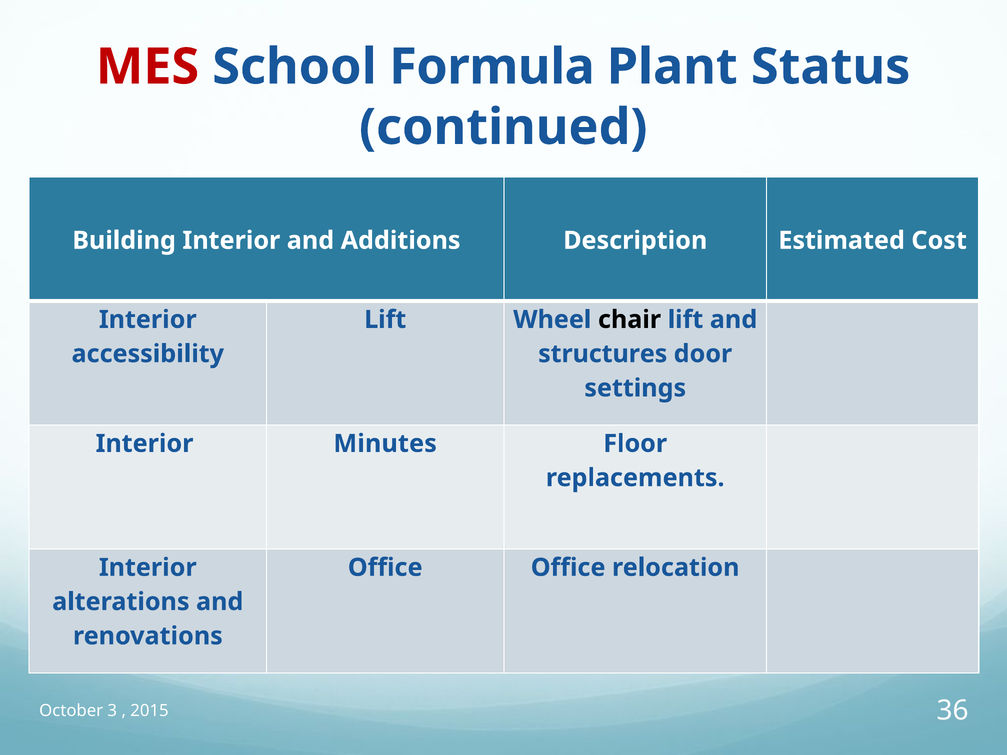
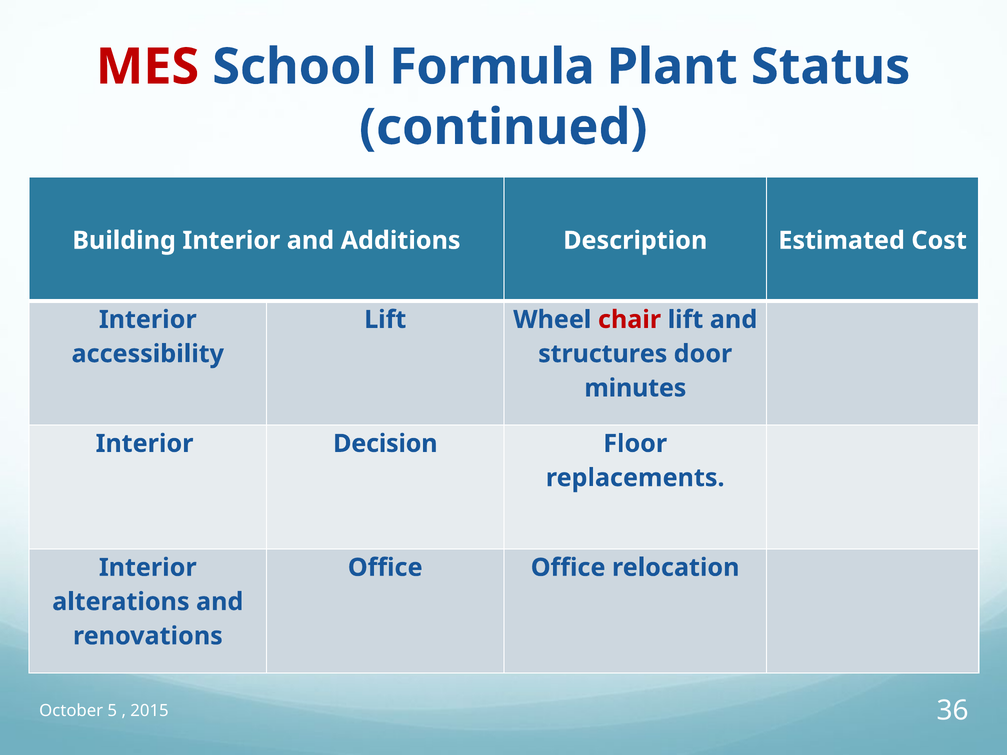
chair colour: black -> red (629, 320)
settings: settings -> minutes (635, 388)
Minutes: Minutes -> Decision (385, 444)
3: 3 -> 5 (112, 711)
